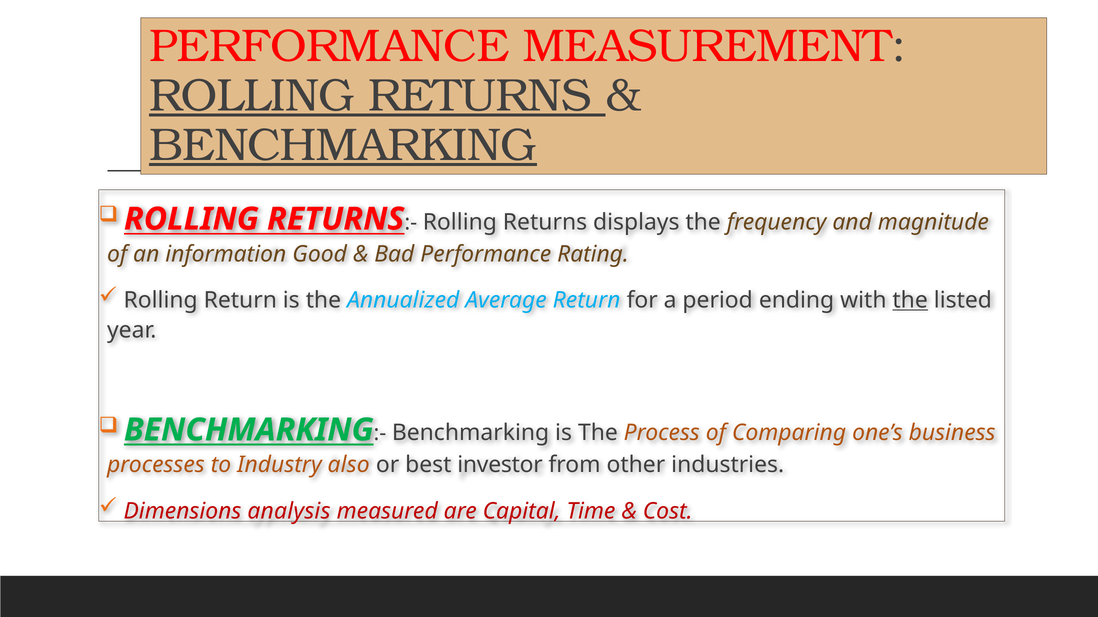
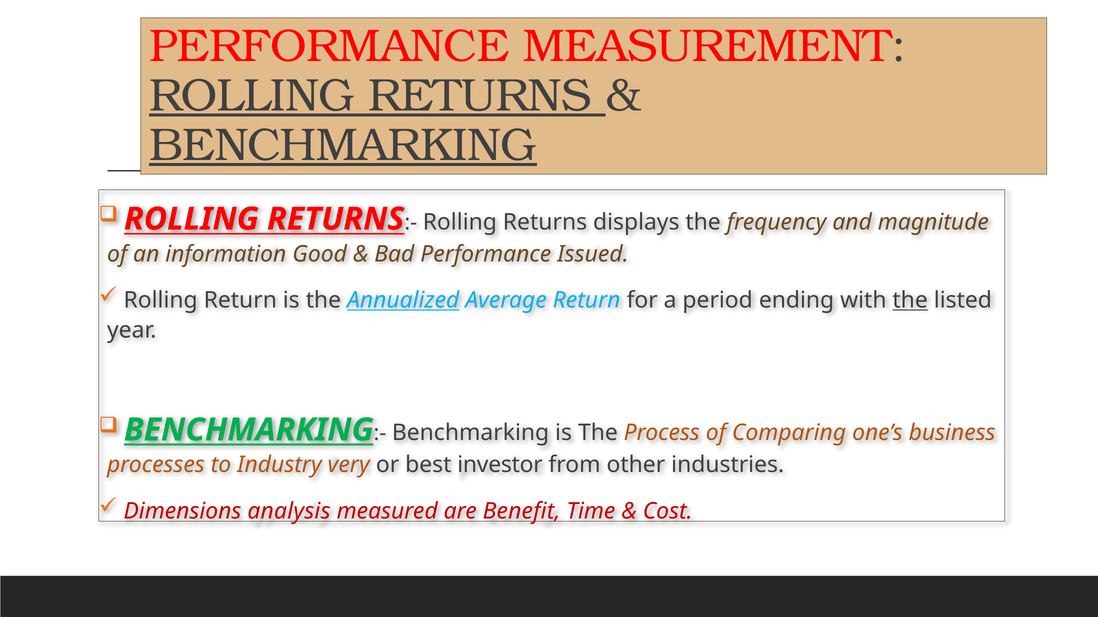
Rating: Rating -> Issued (593, 254)
Annualized underline: none -> present (403, 301)
also: also -> very (349, 465)
Capital: Capital -> Benefit (522, 512)
